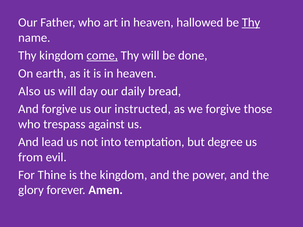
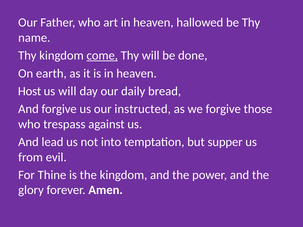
Thy underline: present -> none (251, 23)
Also: Also -> Host (30, 91)
degree: degree -> supper (225, 142)
